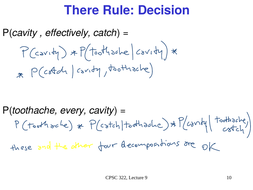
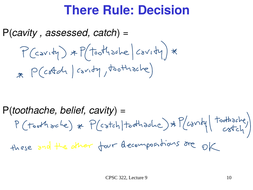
effectively: effectively -> assessed (68, 33)
every: every -> belief (73, 110)
